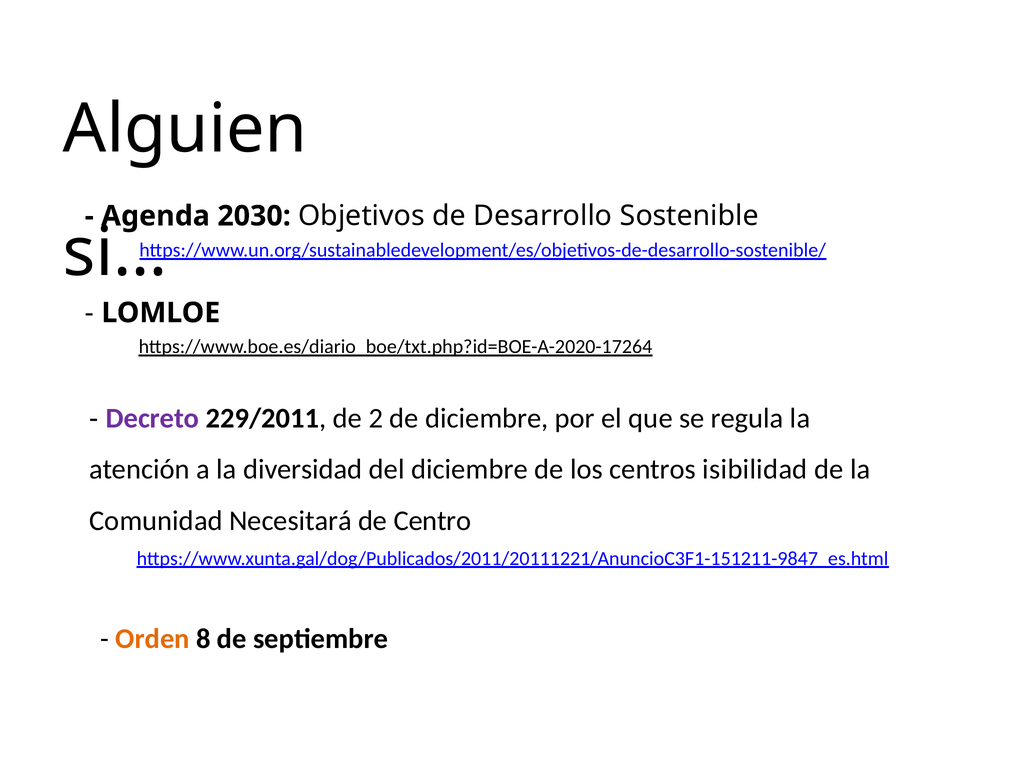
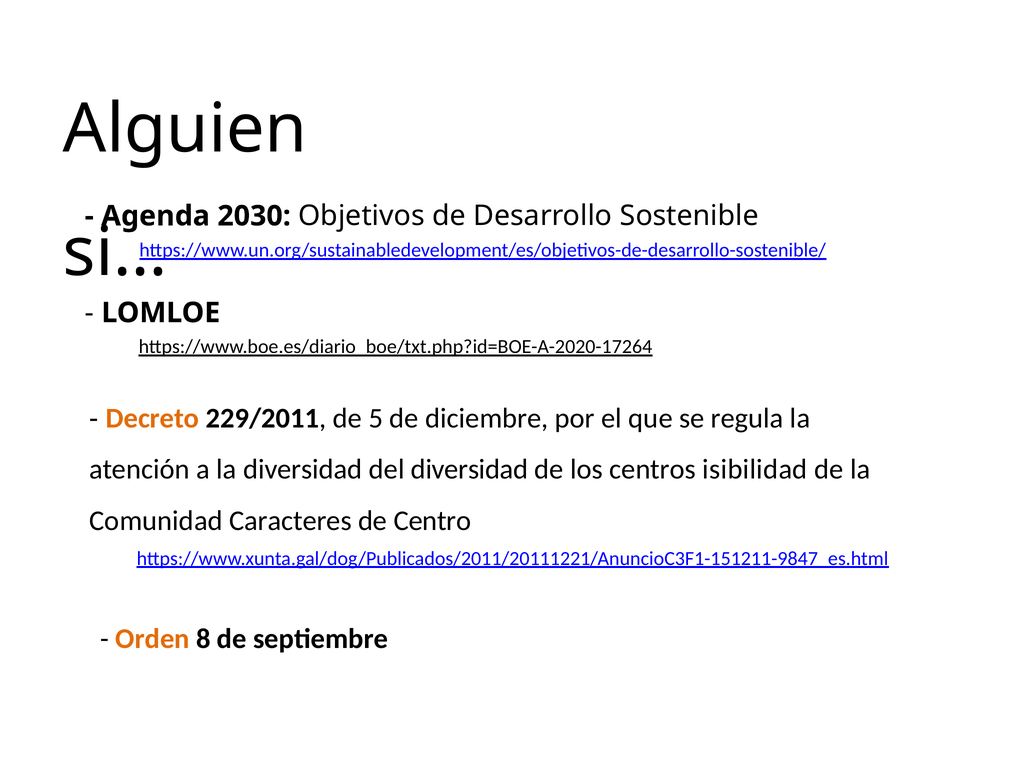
Decreto colour: purple -> orange (153, 418)
2: 2 -> 5 (376, 418)
del diciembre: diciembre -> diversidad (470, 470)
Necesitará: Necesitará -> Caracteres (290, 521)
